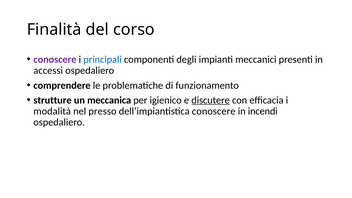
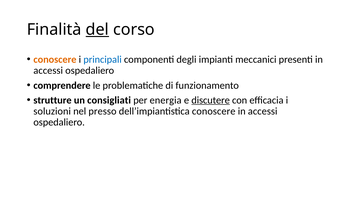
del underline: none -> present (97, 30)
conoscere colour: purple -> orange (55, 60)
meccanica: meccanica -> consigliati (109, 100)
igienico: igienico -> energia (166, 100)
modalità: modalità -> soluzioni (52, 111)
incendi: incendi -> accessi (263, 111)
